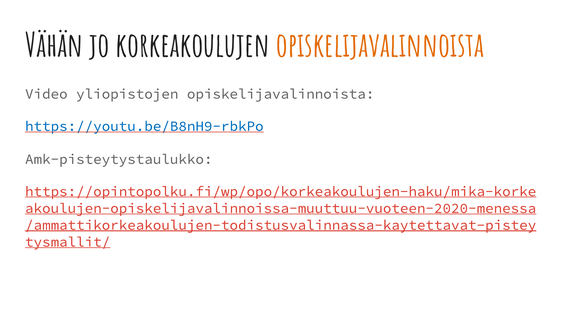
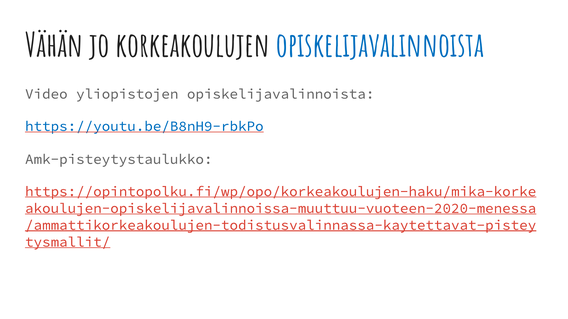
opiskelijavalinnoista colour: orange -> blue (380, 46)
